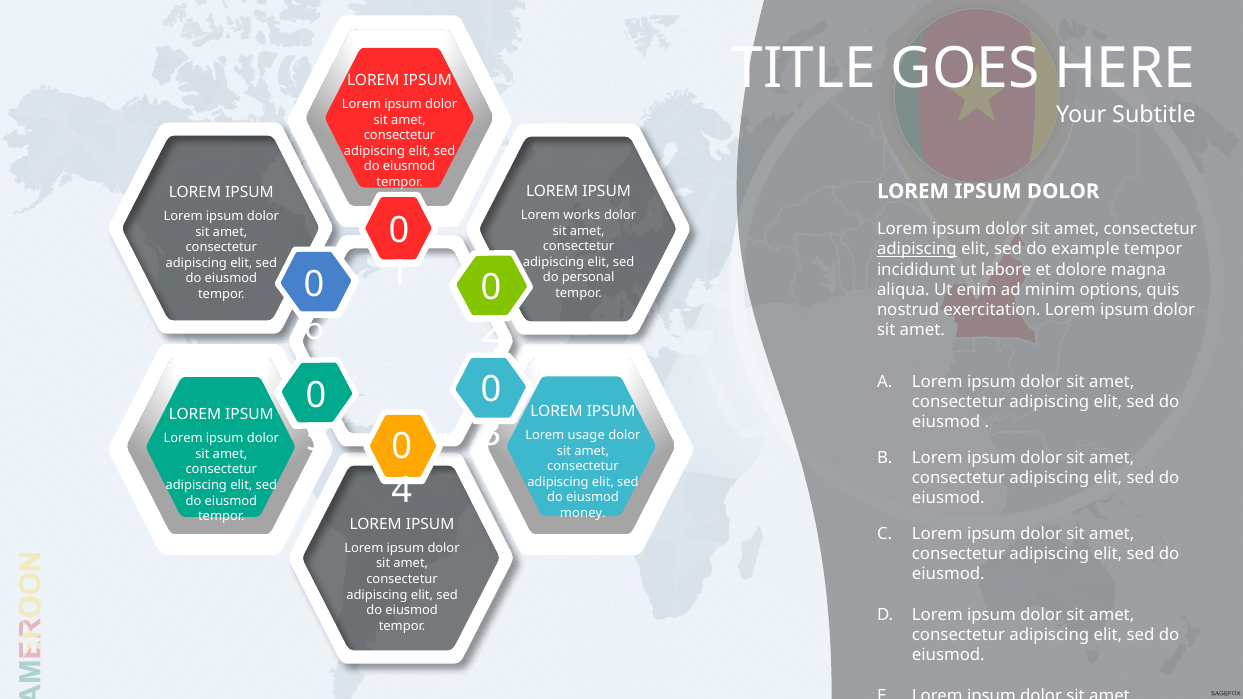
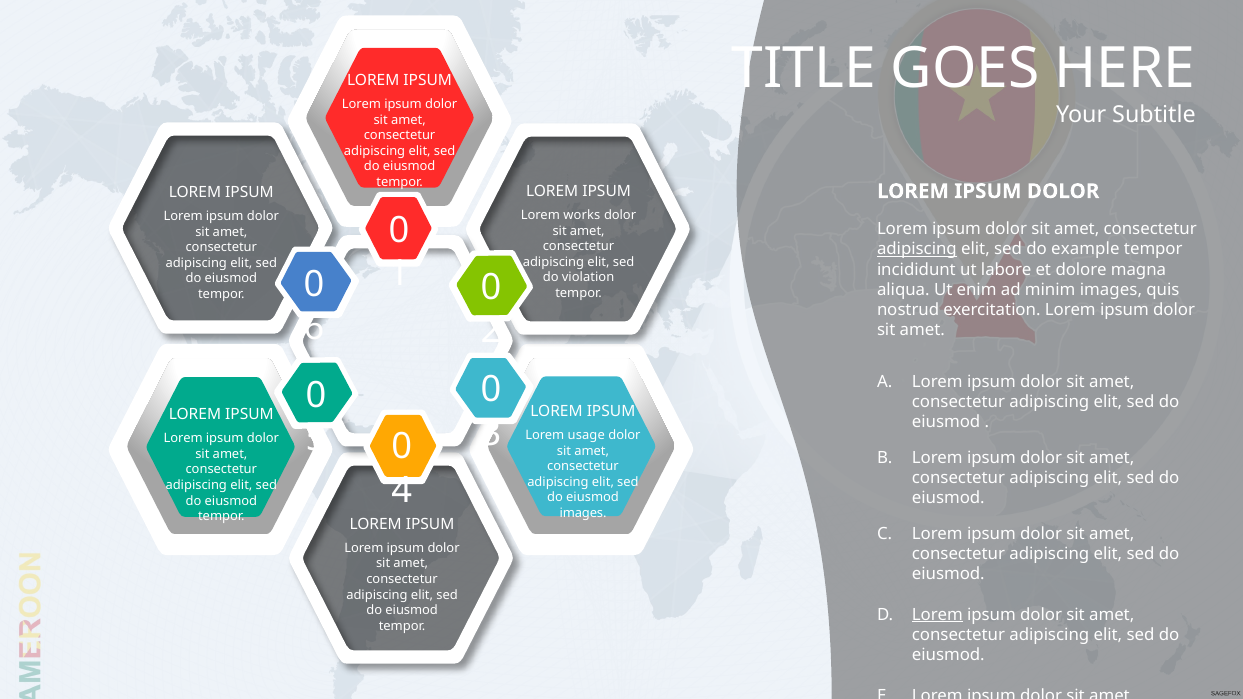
personal: personal -> violation (588, 278)
minim options: options -> images (1111, 290)
money: money -> images (583, 513)
Lorem underline: none -> present (937, 615)
